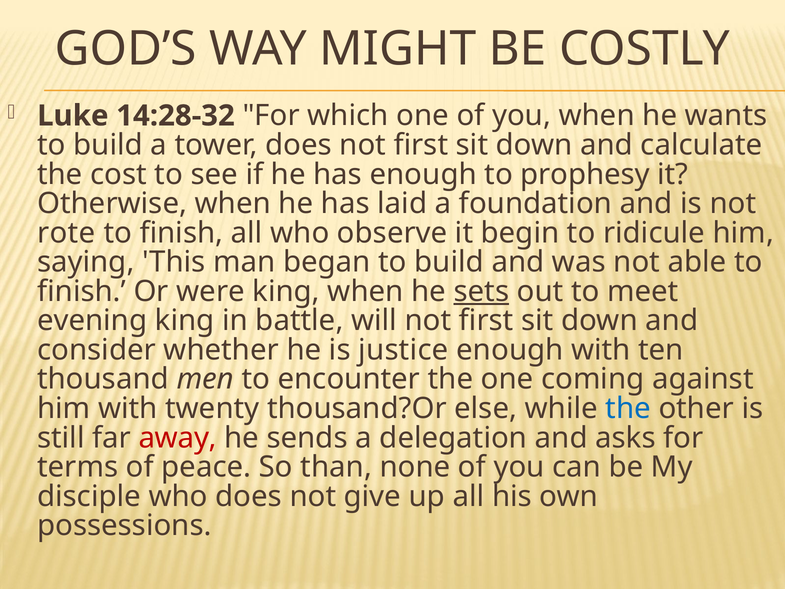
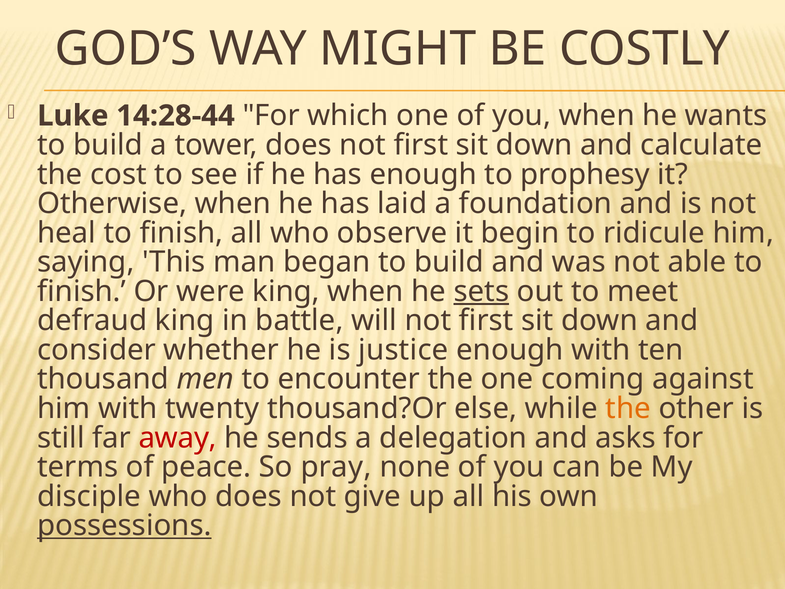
14:28-32: 14:28-32 -> 14:28-44 (175, 116)
rote: rote -> heal (67, 233)
evening: evening -> defraud (92, 321)
the colour: blue -> orange (628, 408)
than: than -> pray (336, 467)
possessions underline: none -> present (124, 525)
